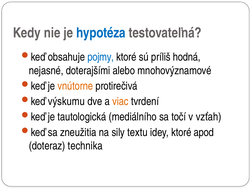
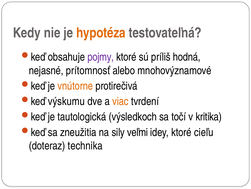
hypotéza colour: blue -> orange (101, 33)
pojmy colour: blue -> purple (101, 57)
doterajšími: doterajšími -> prítomnosť (88, 70)
mediálního: mediálního -> výsledkoch (133, 116)
vzťah: vzťah -> kritika (209, 116)
textu: textu -> veľmi (138, 132)
apod: apod -> cieľu (204, 132)
